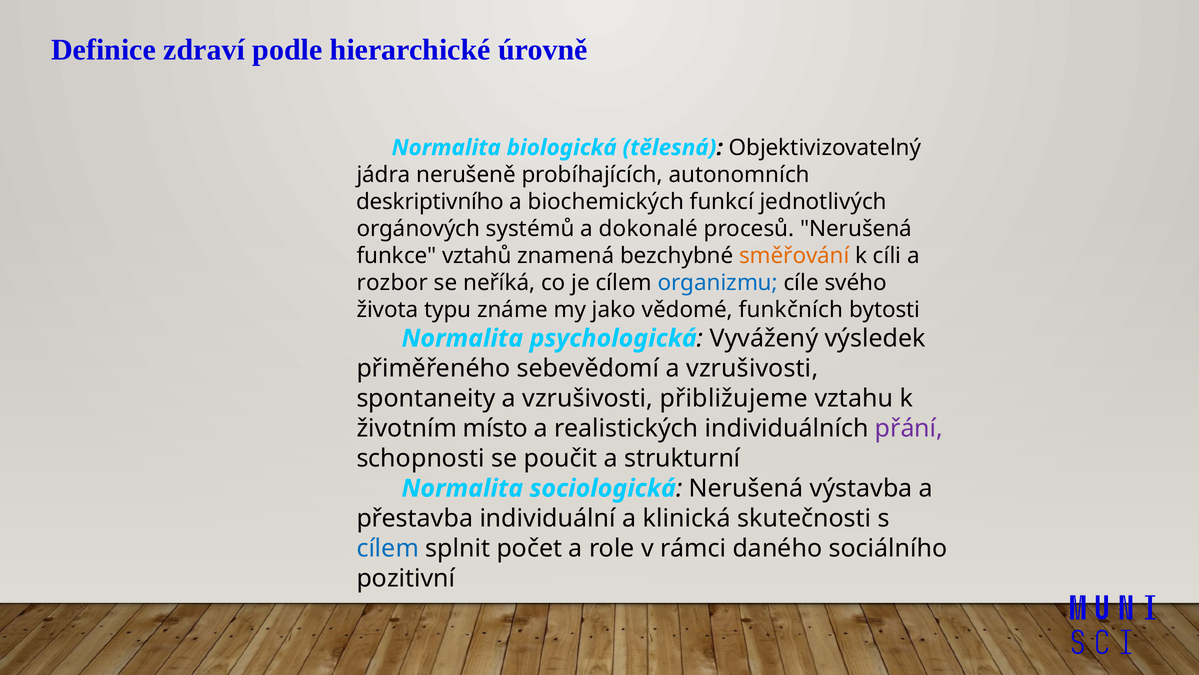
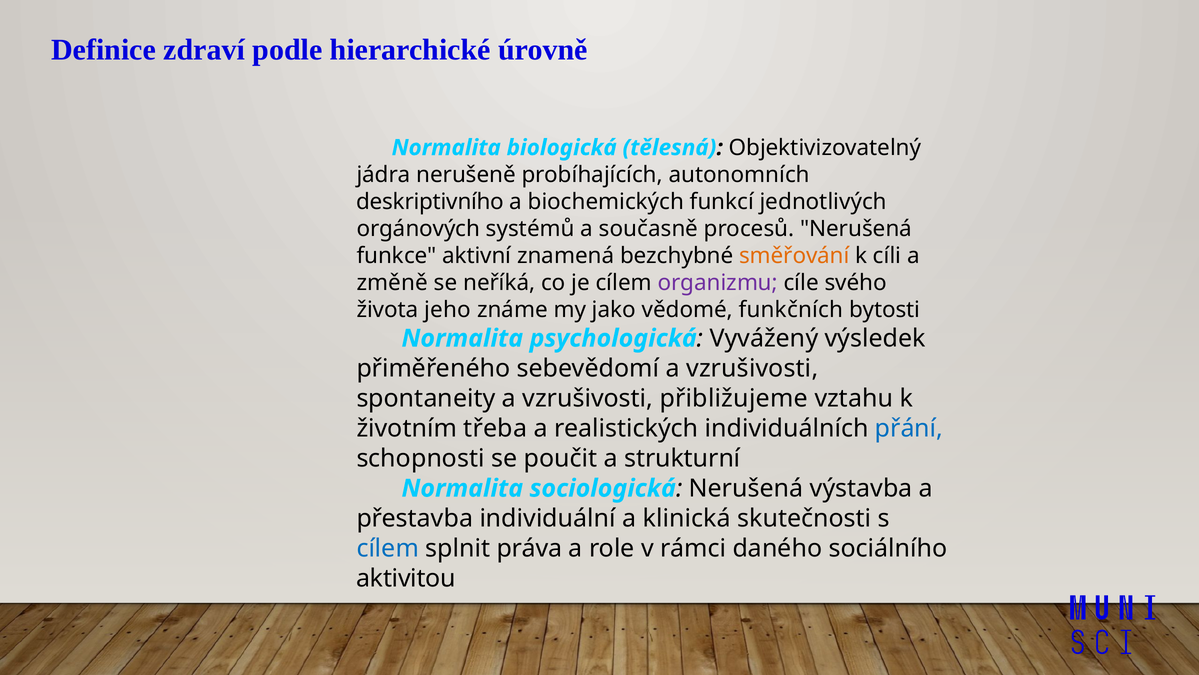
dokonalé: dokonalé -> současně (648, 229)
vztahů: vztahů -> aktivní (477, 255)
rozbor: rozbor -> změně (392, 282)
organizmu colour: blue -> purple (718, 282)
typu: typu -> jeho (448, 309)
místo: místo -> třeba (495, 428)
přání colour: purple -> blue (909, 428)
počet: počet -> práva (529, 548)
pozitivní: pozitivní -> aktivitou (406, 578)
